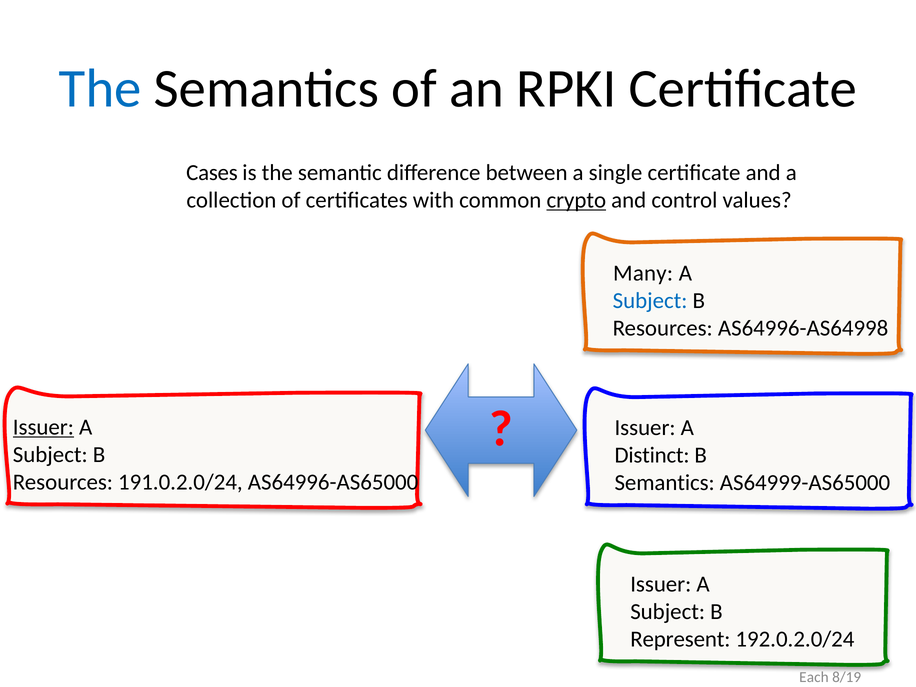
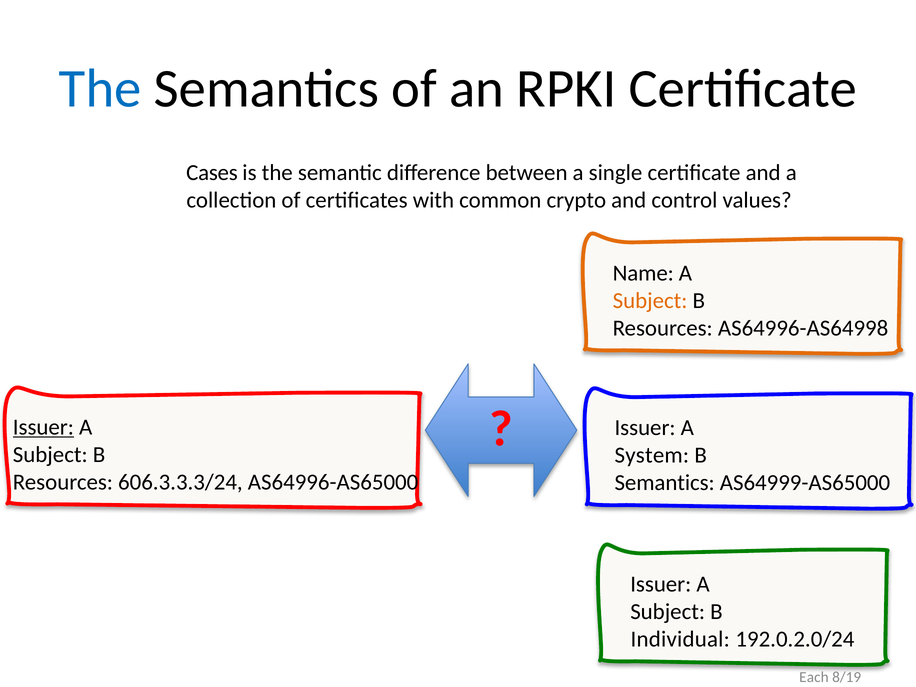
crypto underline: present -> none (576, 200)
Many: Many -> Name (643, 273)
Subject colour: blue -> orange (650, 301)
Distinct: Distinct -> System (652, 455)
191.0.2.0/24: 191.0.2.0/24 -> 606.3.3.3/24 (180, 482)
Represent: Represent -> Individual (680, 639)
